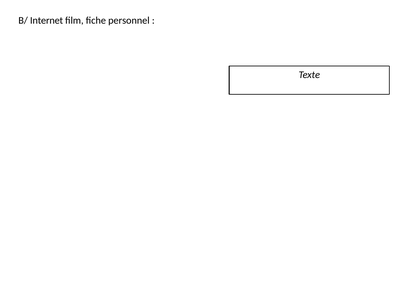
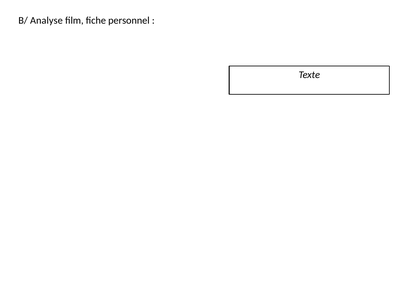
Internet: Internet -> Analyse (46, 20)
